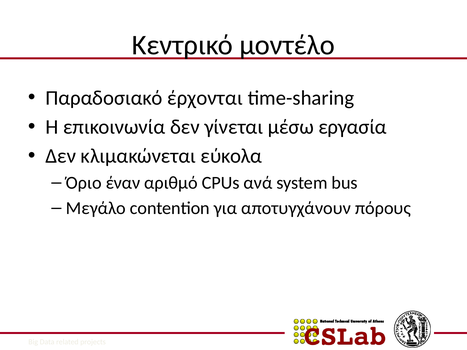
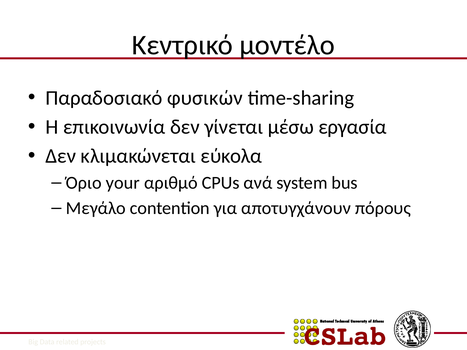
έρχονται: έρχονται -> φυσικών (205, 98)
έναν: έναν -> your (123, 183)
